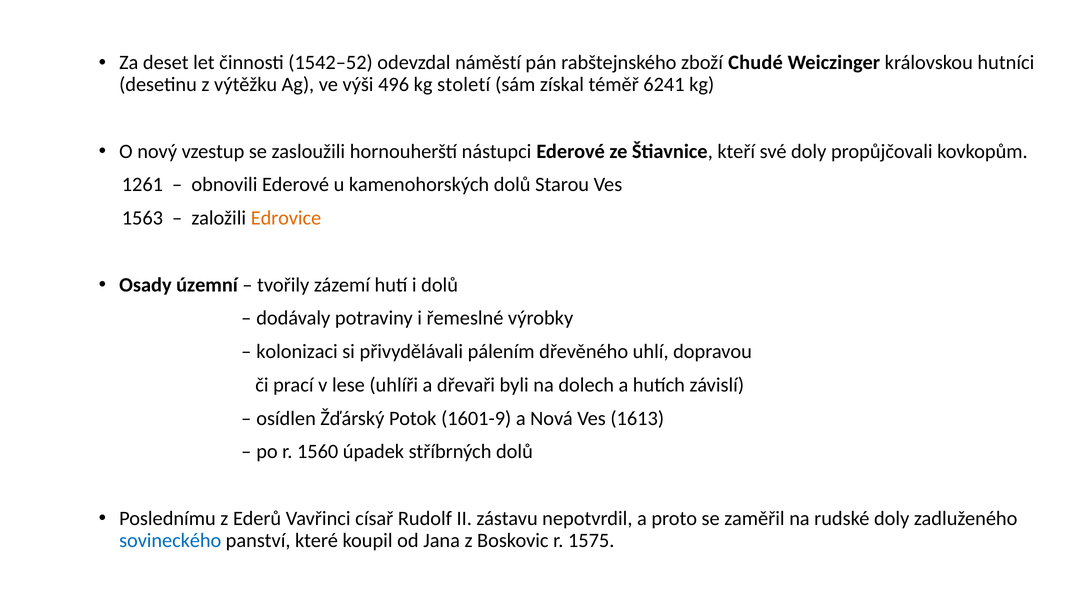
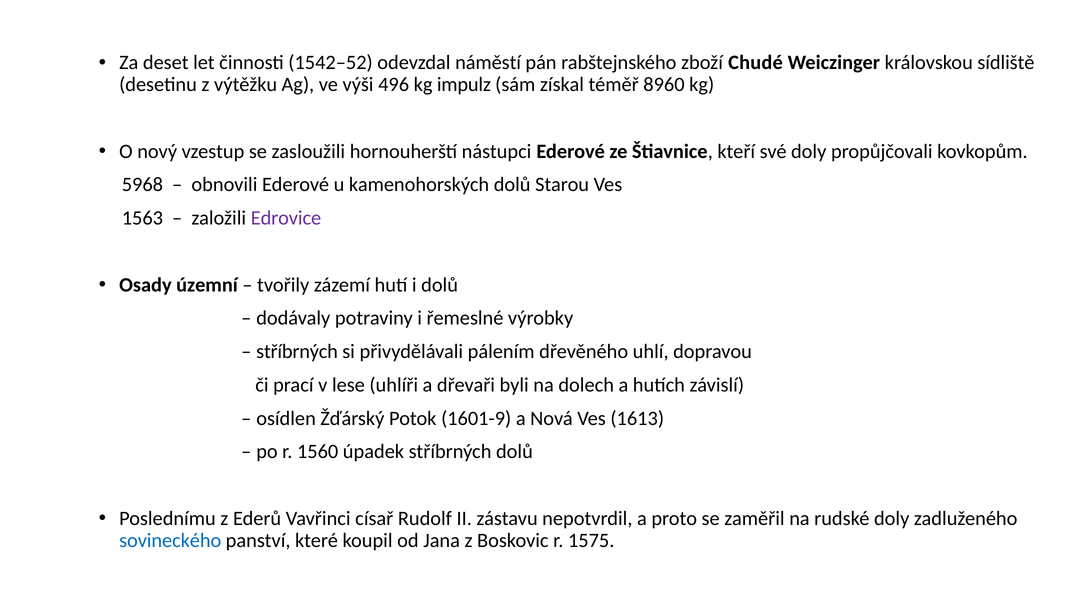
hutníci: hutníci -> sídliště (1006, 63)
století: století -> impulz (464, 85)
6241: 6241 -> 8960 (664, 85)
1261: 1261 -> 5968 (142, 185)
Edrovice colour: orange -> purple (286, 218)
kolonizaci: kolonizaci -> stříbrných (297, 351)
